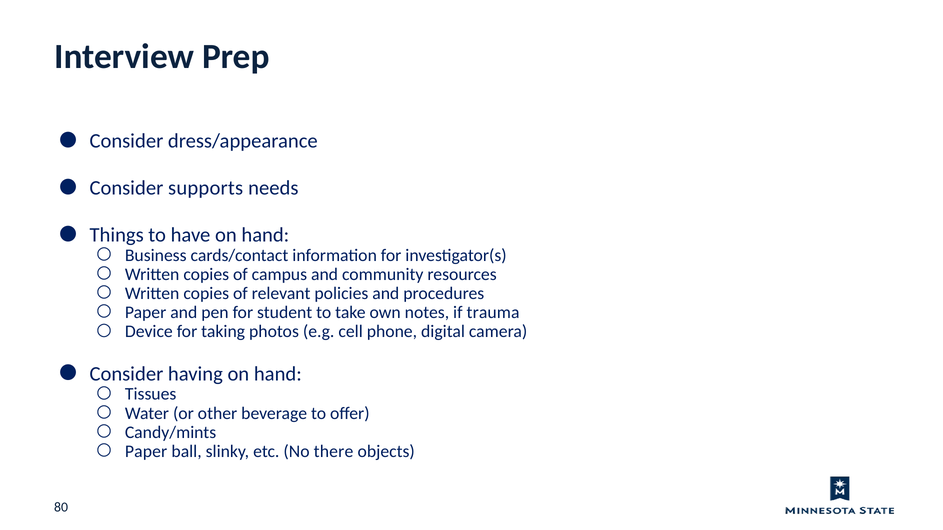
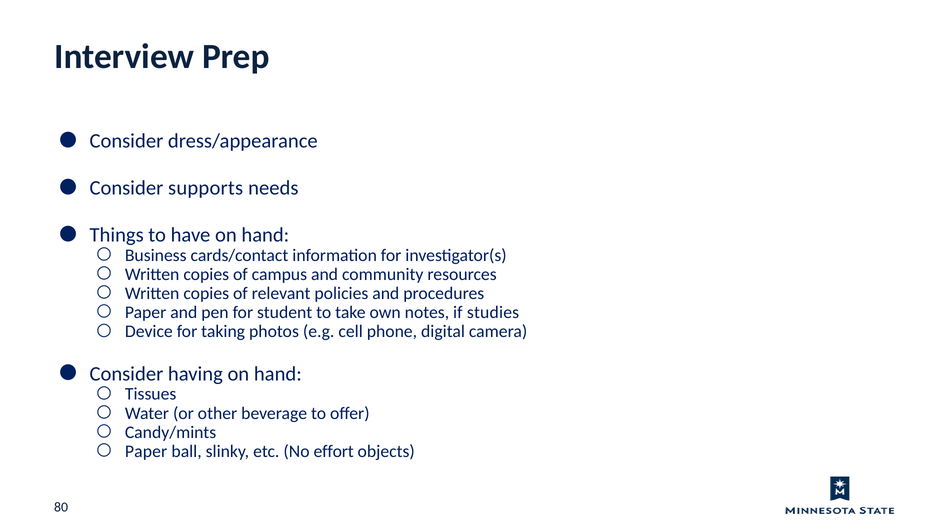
trauma: trauma -> studies (493, 313)
there: there -> effort (334, 452)
